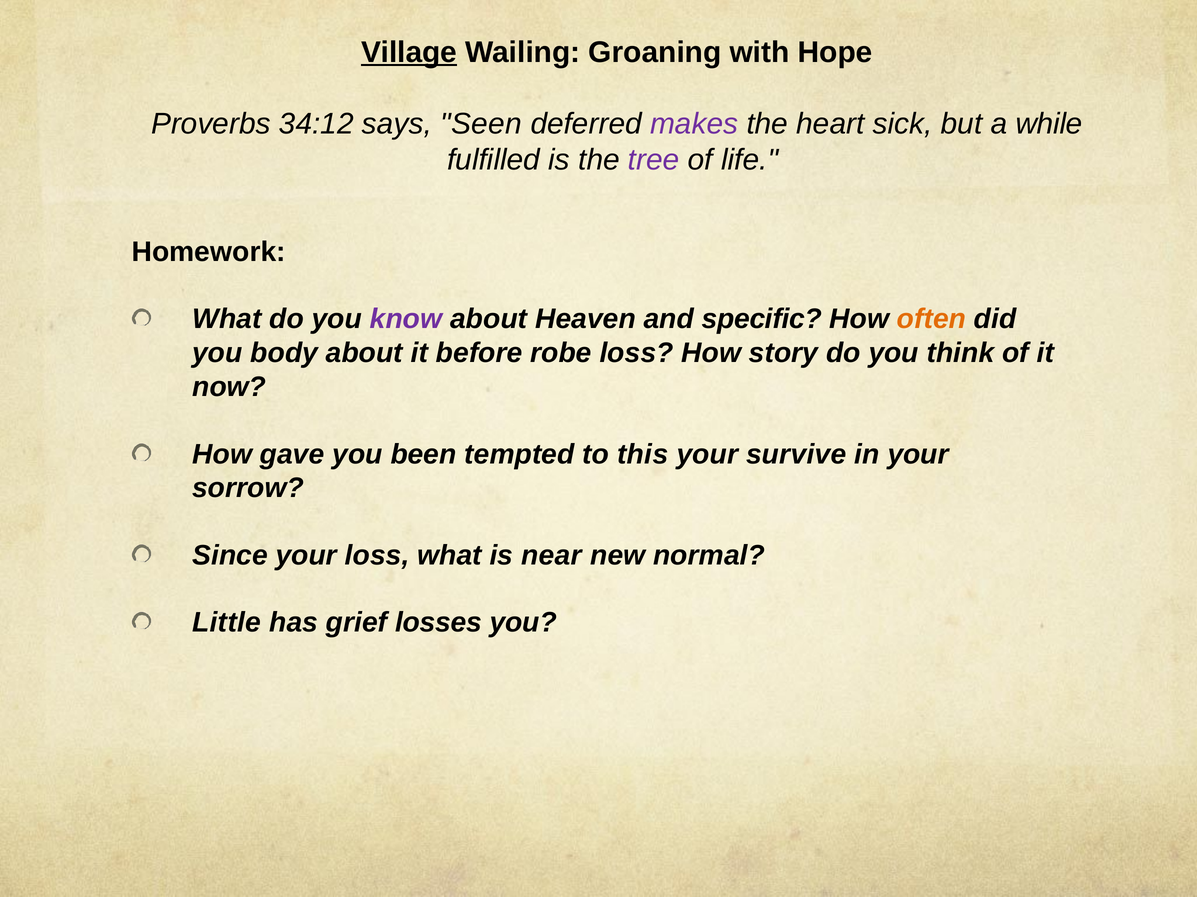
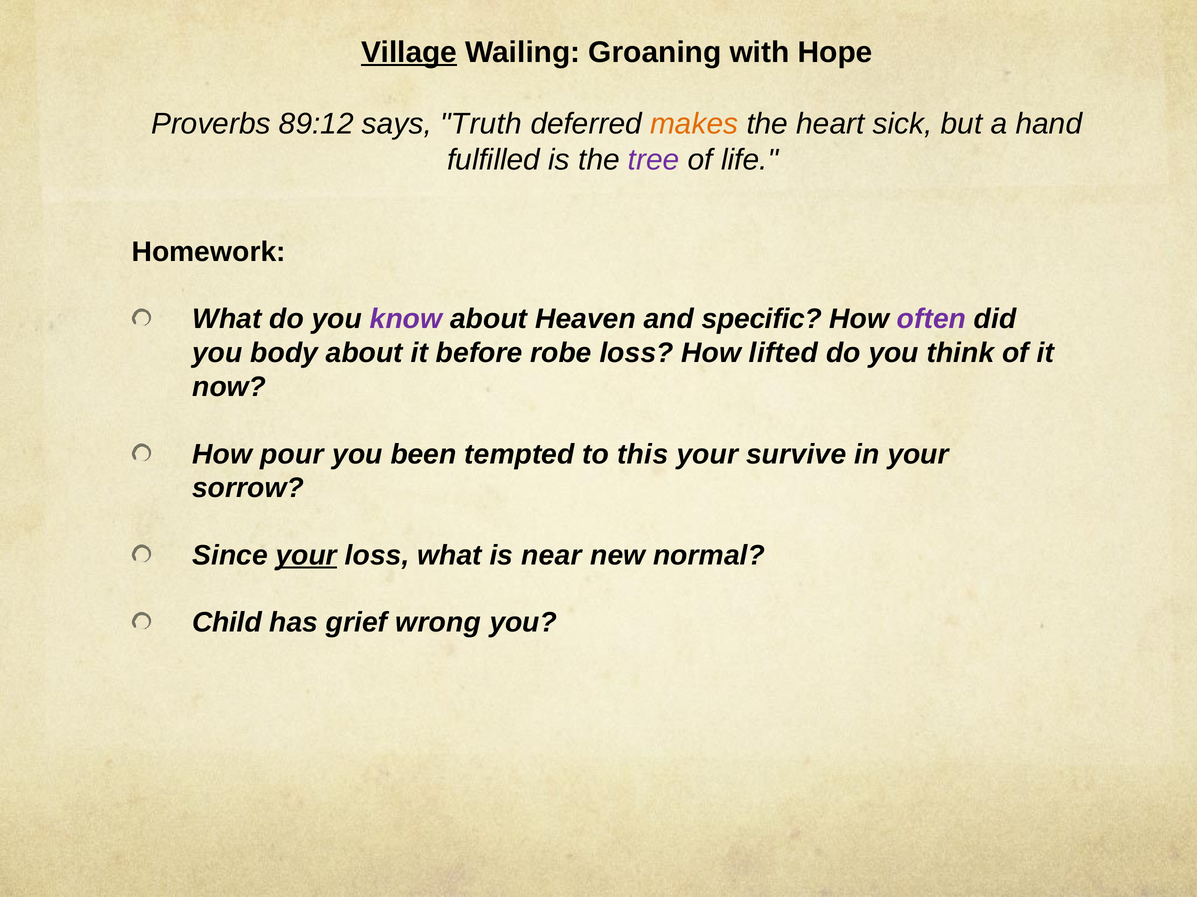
34:12: 34:12 -> 89:12 (316, 124)
Seen: Seen -> Truth (481, 124)
makes colour: purple -> orange (694, 124)
while: while -> hand (1049, 124)
often colour: orange -> purple (931, 319)
story: story -> lifted (783, 353)
gave: gave -> pour (292, 455)
your underline: none -> present (306, 556)
Little: Little -> Child (227, 623)
losses: losses -> wrong (438, 623)
